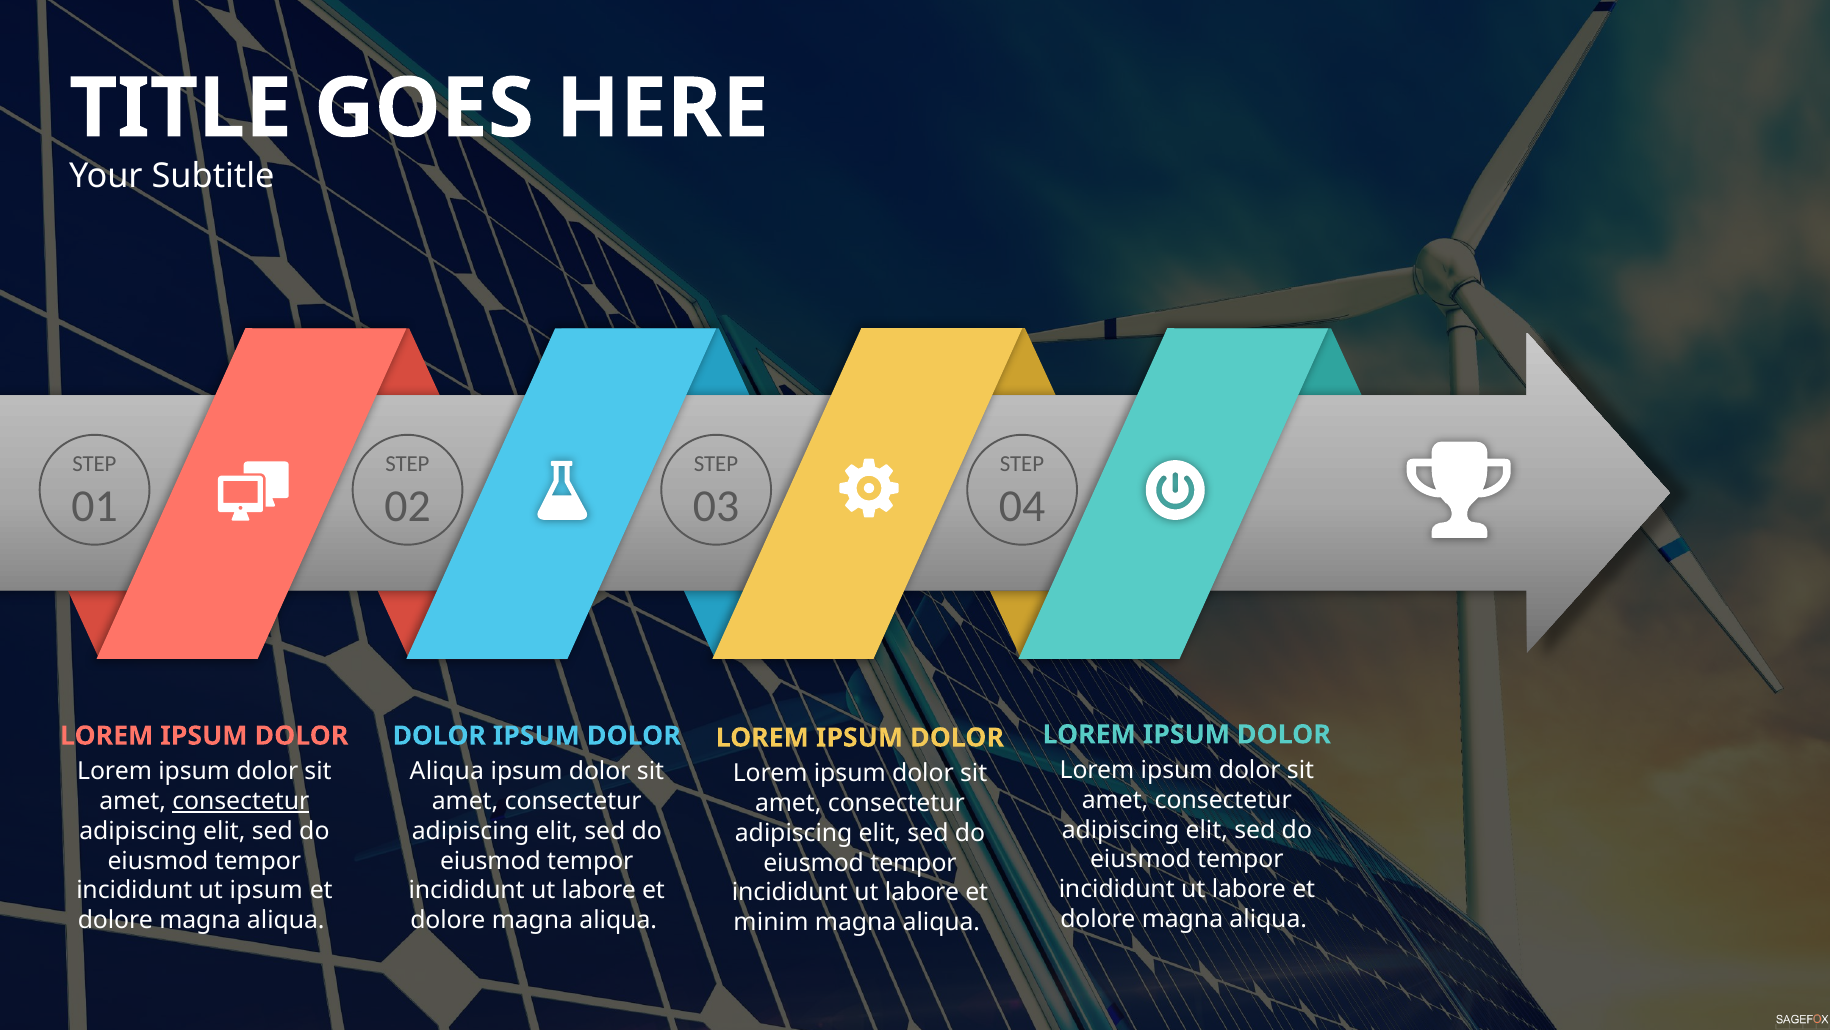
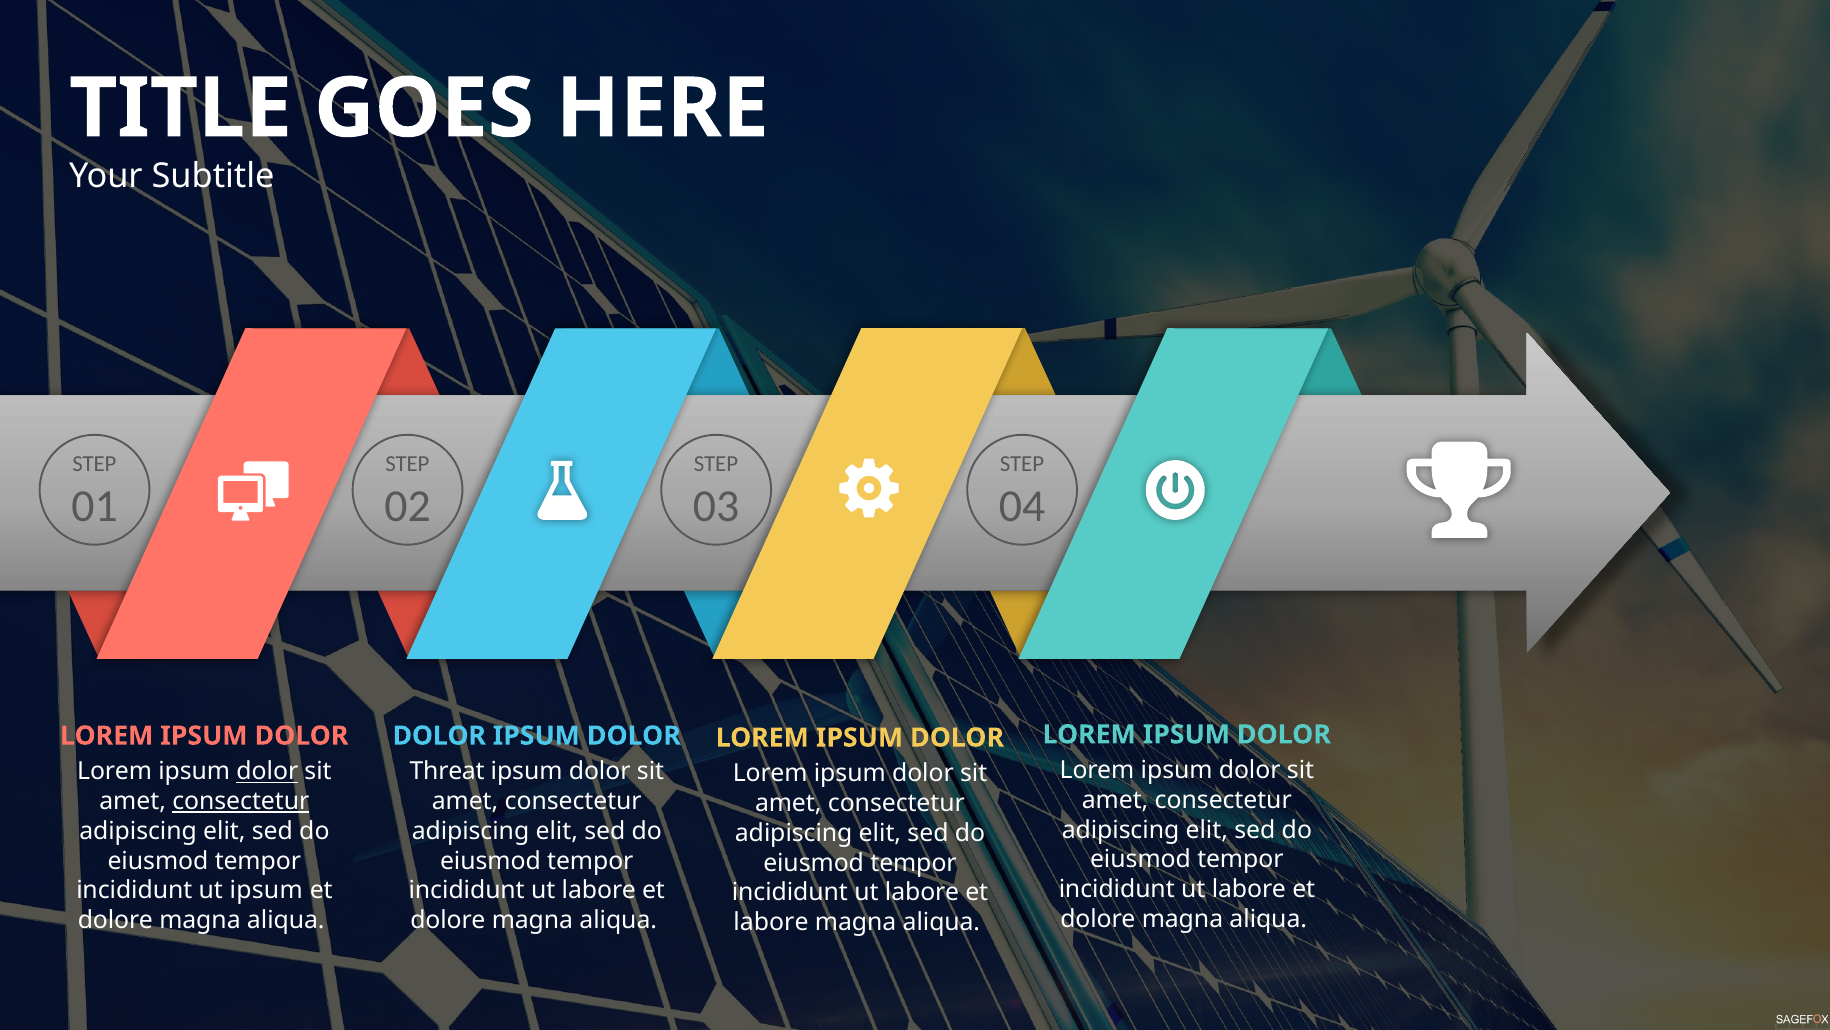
dolor underline: none -> present (267, 771)
Aliqua: Aliqua -> Threat (447, 771)
minim: minim -> labore (771, 922)
